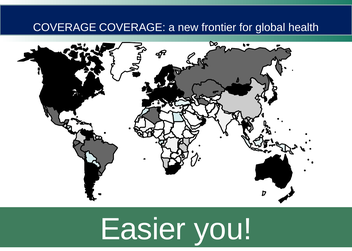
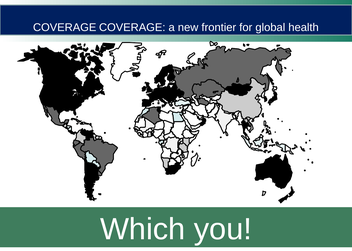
Easier: Easier -> Which (143, 230)
